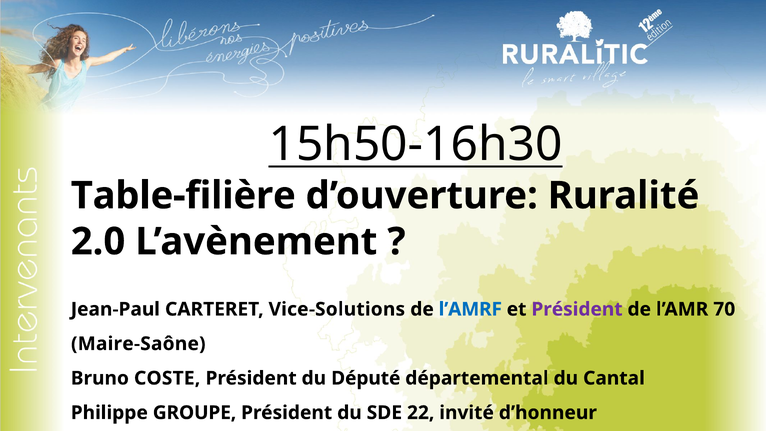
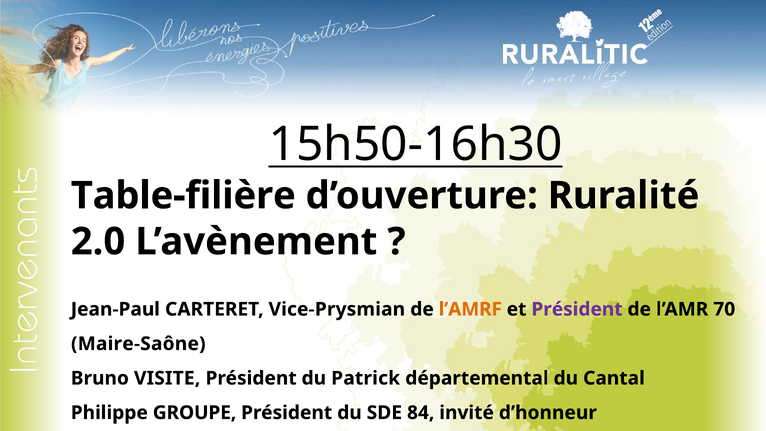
Vice-Solutions: Vice-Solutions -> Vice-Prysmian (337, 309)
l’AMRF colour: blue -> orange (470, 309)
COSTE: COSTE -> VISITE (167, 378)
Député: Député -> Patrick (366, 378)
22: 22 -> 84 (421, 413)
